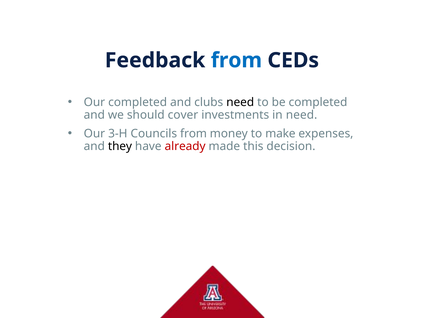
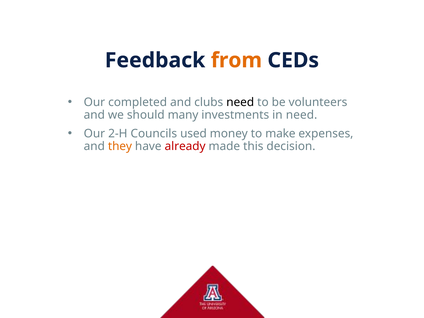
from colour: blue -> orange (236, 60)
be completed: completed -> volunteers (318, 102)
cover: cover -> many (183, 115)
3-H: 3-H -> 2-H (118, 133)
Councils from: from -> used (194, 133)
they colour: black -> orange (120, 146)
